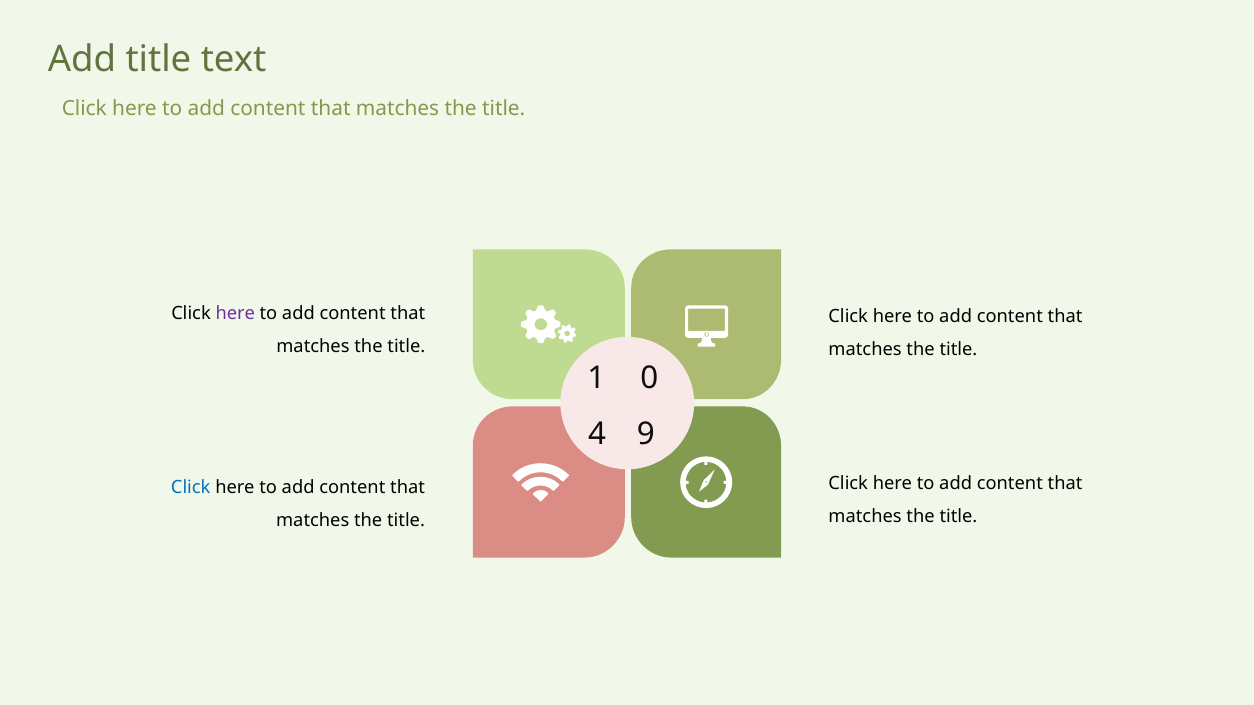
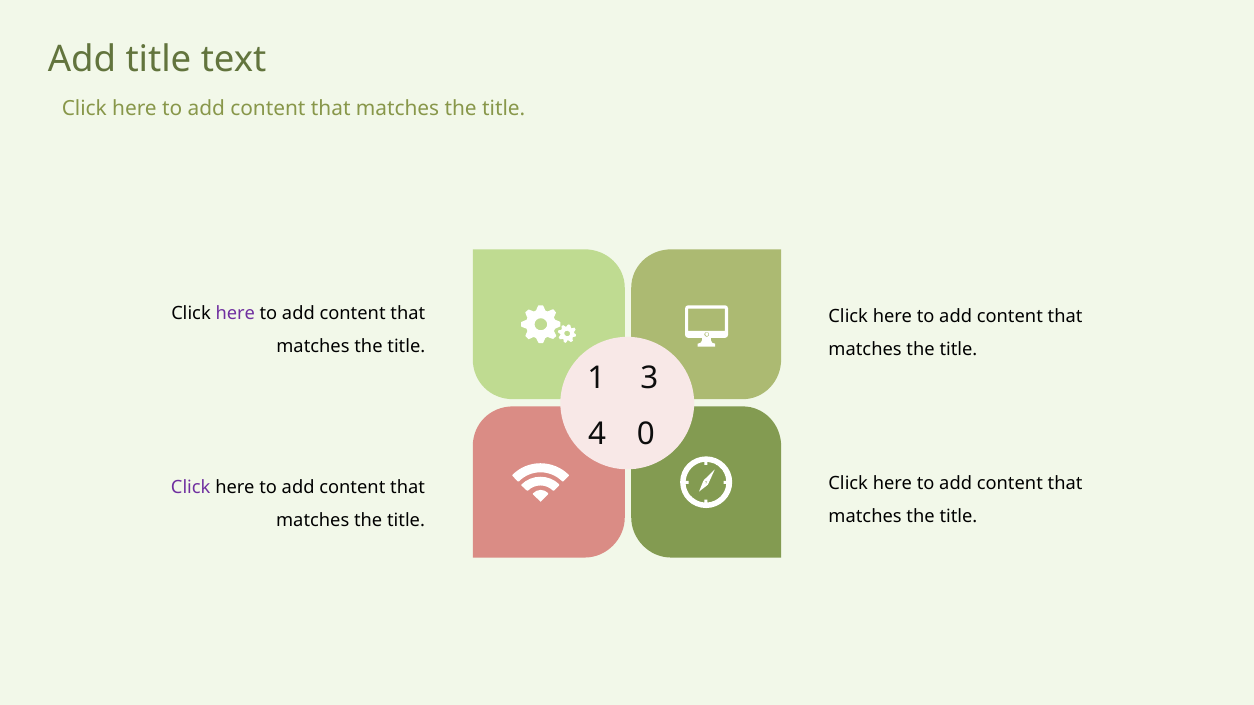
0: 0 -> 3 (649, 378)
9: 9 -> 0 (646, 434)
Click colour: blue -> purple (191, 487)
